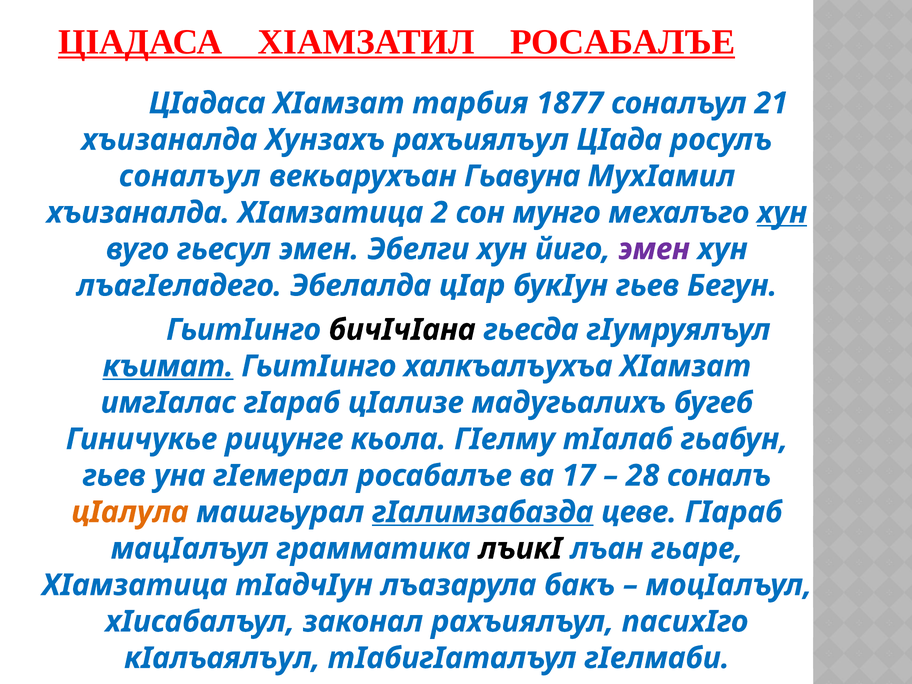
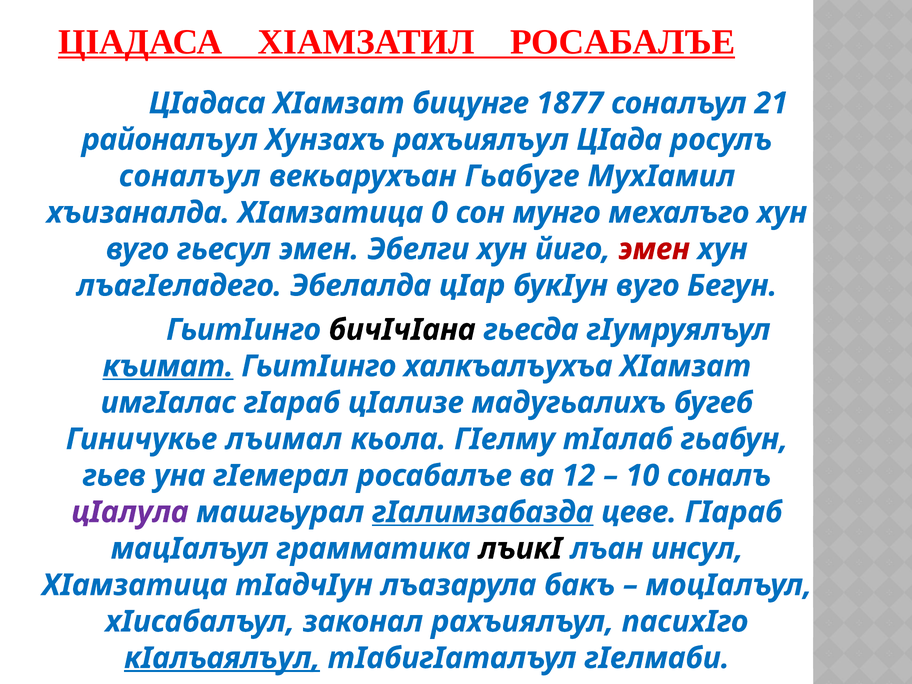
тарбия: тарбия -> бицунге (471, 103)
хъизаналда: хъизаналда -> районалъул (170, 140)
Гьавуна: Гьавуна -> Гьабуге (522, 176)
2: 2 -> 0 (440, 213)
хун underline: present -> none (782, 213)
эмен colour: purple -> red (654, 249)
букIун гьев: гьев -> вуго (648, 286)
рицунге: рицунге -> лъимал (284, 439)
17: 17 -> 12 (579, 476)
28: 28 -> 10 (643, 476)
цIалула colour: orange -> purple (130, 512)
гьаре: гьаре -> инсул (697, 549)
кIалъаялъул underline: none -> present (222, 658)
